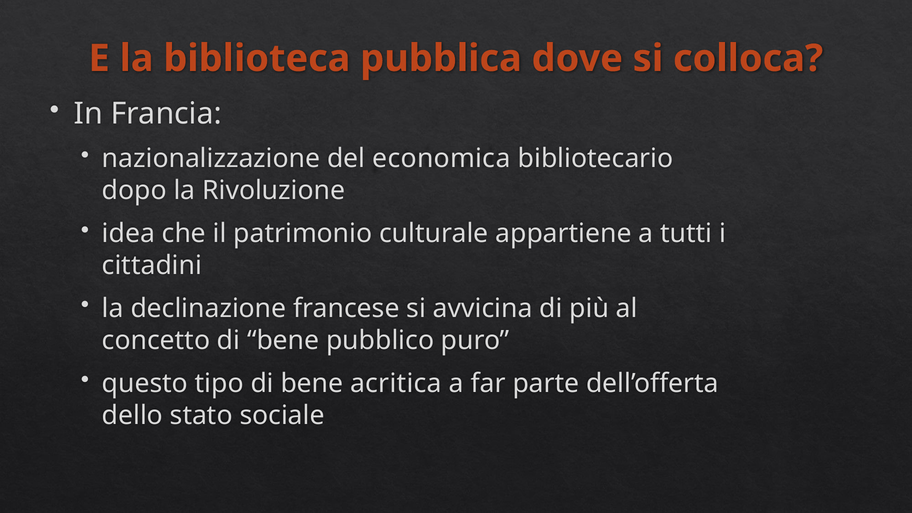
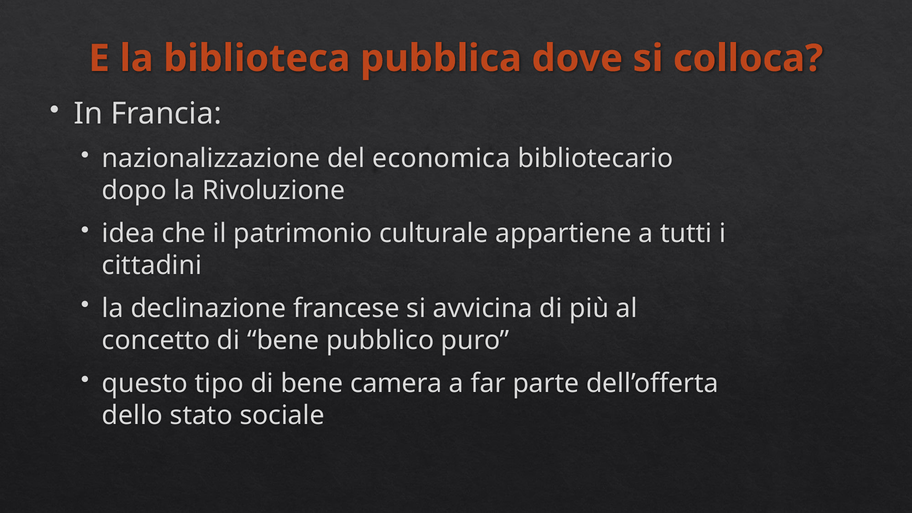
acritica: acritica -> camera (396, 383)
